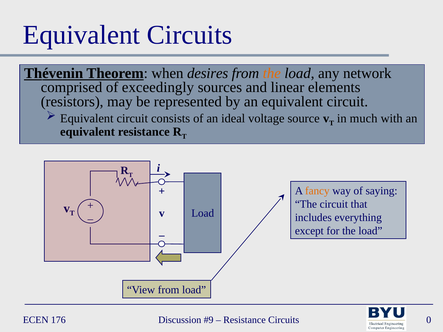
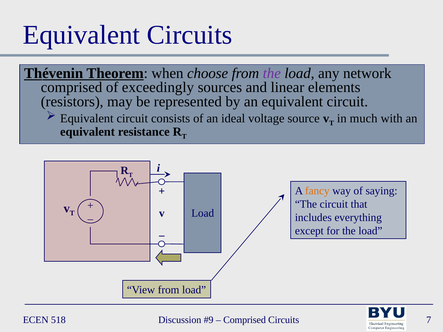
desires: desires -> choose (208, 73)
the colour: orange -> purple (272, 73)
176: 176 -> 518 (58, 320)
Resistance: Resistance -> Comprised (245, 320)
0: 0 -> 7 (429, 320)
